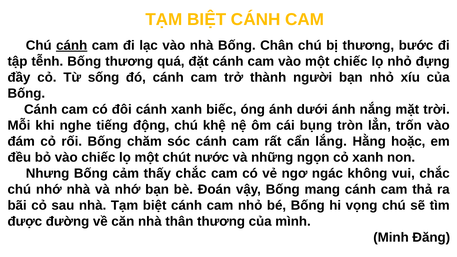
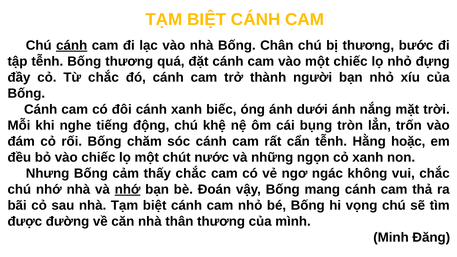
Từ sống: sống -> chắc (103, 77)
cẩn lắng: lắng -> tễnh (331, 141)
nhớ underline: none -> present (128, 189)
